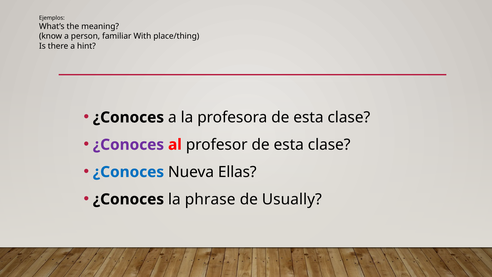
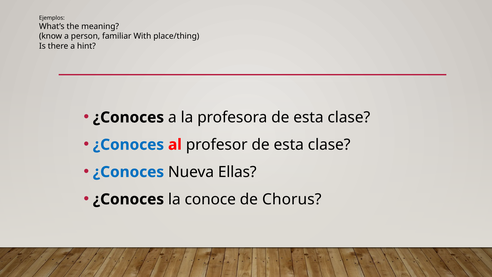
¿Conoces colour: purple -> blue (128, 145)
phrase: phrase -> conoce (210, 199)
Usually: Usually -> Chorus (292, 199)
